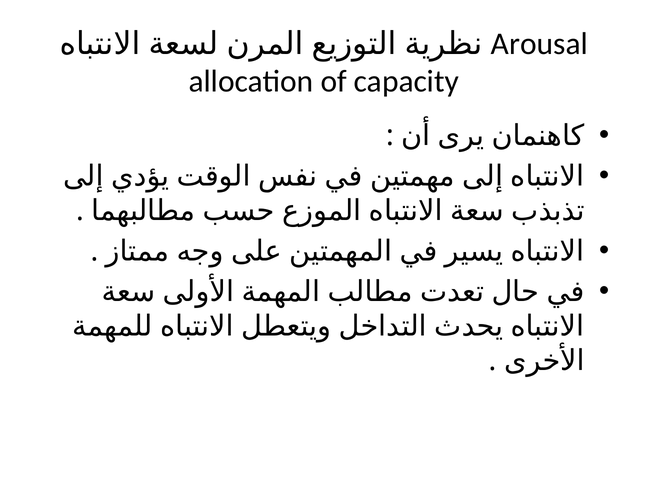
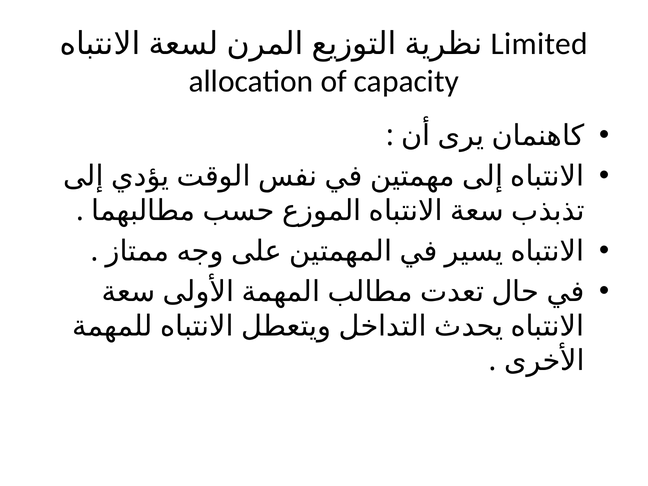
Arousal: Arousal -> Limited (539, 44)
